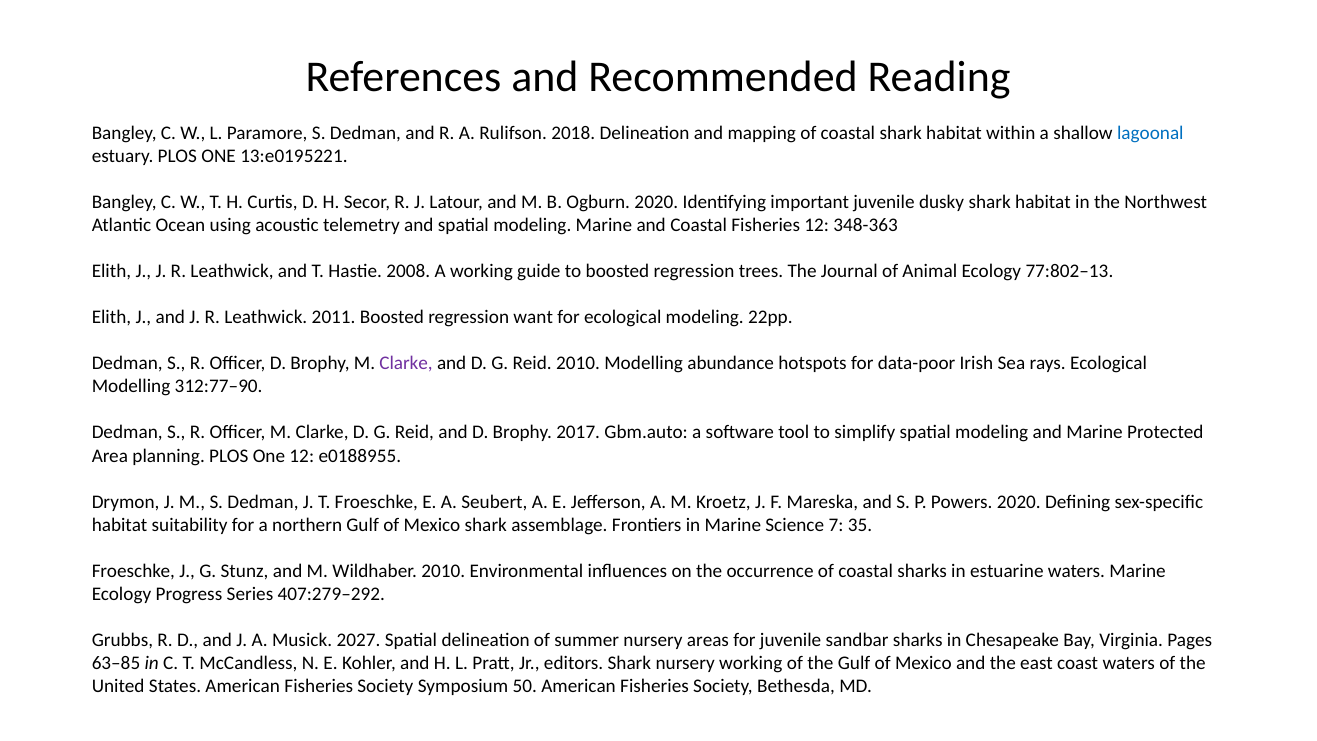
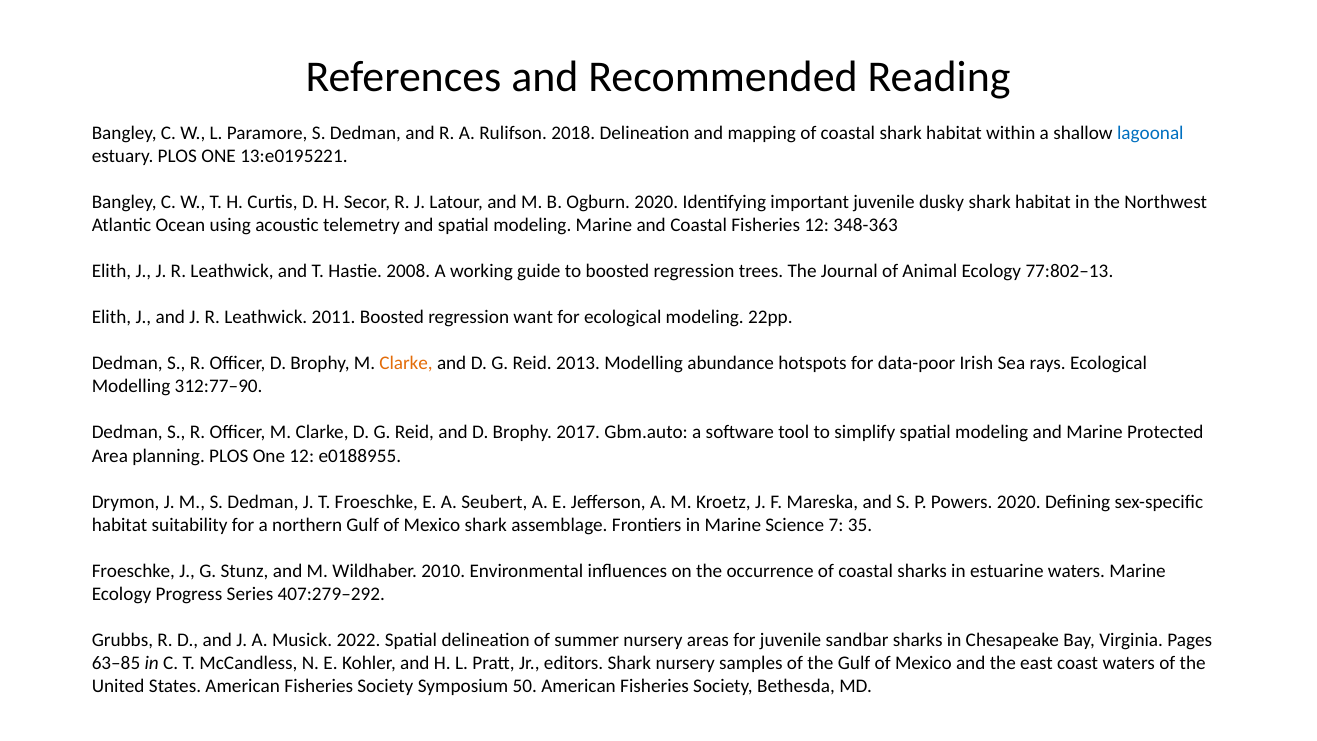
Clarke colour: purple -> orange (406, 363)
Reid 2010: 2010 -> 2013 (578, 363)
2027: 2027 -> 2022 (359, 640)
nursery working: working -> samples (751, 663)
